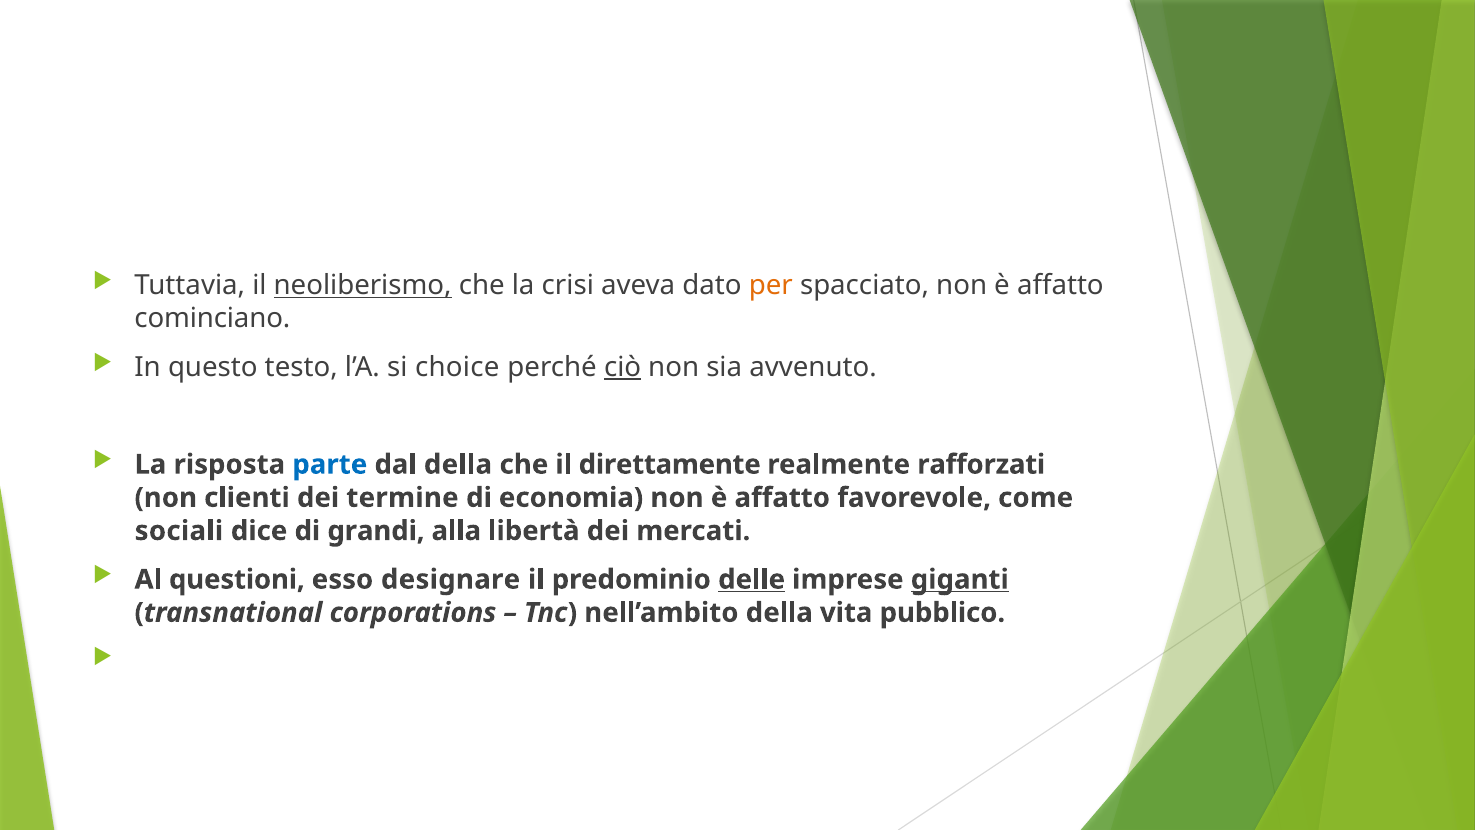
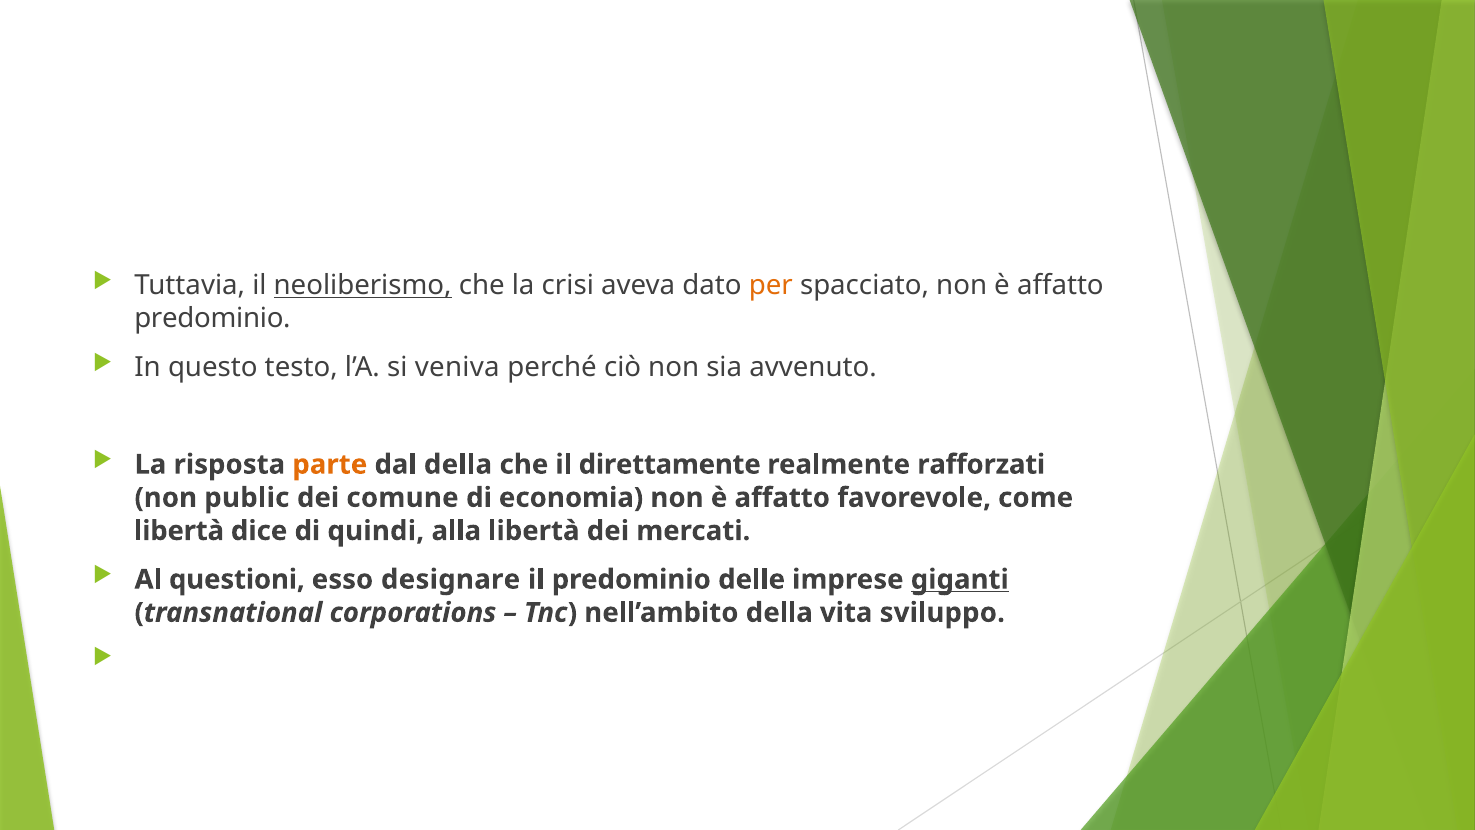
cominciano: cominciano -> predominio (212, 319)
choice: choice -> veniva (457, 367)
ciò underline: present -> none (623, 367)
parte colour: blue -> orange (330, 464)
clienti: clienti -> public (247, 498)
termine: termine -> comune (402, 498)
sociali: sociali -> libertà (179, 531)
grandi: grandi -> quindi (376, 531)
delle underline: present -> none (752, 579)
pubblico: pubblico -> sviluppo (942, 612)
